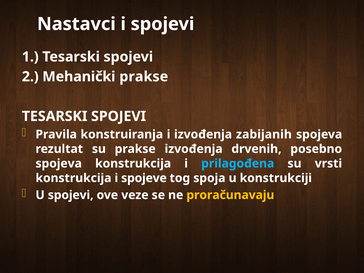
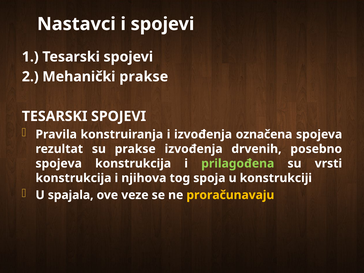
zabijanih: zabijanih -> označena (264, 134)
prilagođena colour: light blue -> light green (238, 163)
spojeve: spojeve -> njihova (144, 178)
U spojevi: spojevi -> spajala (71, 195)
